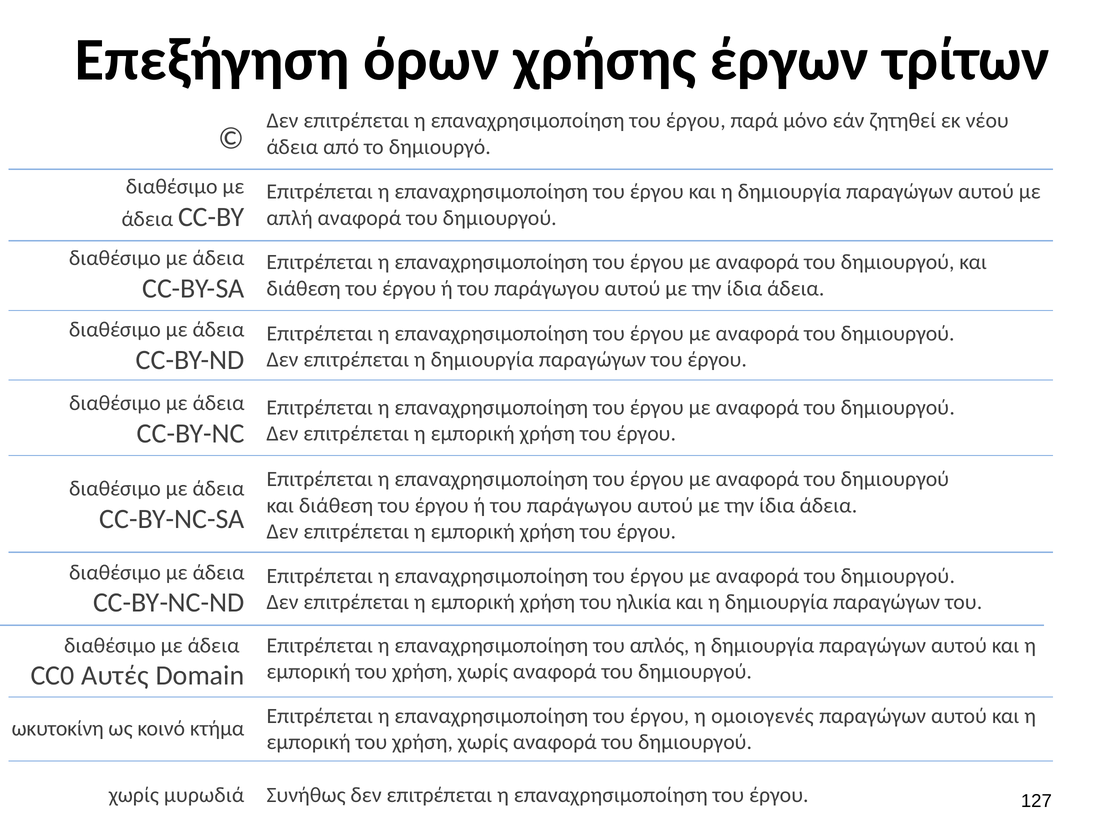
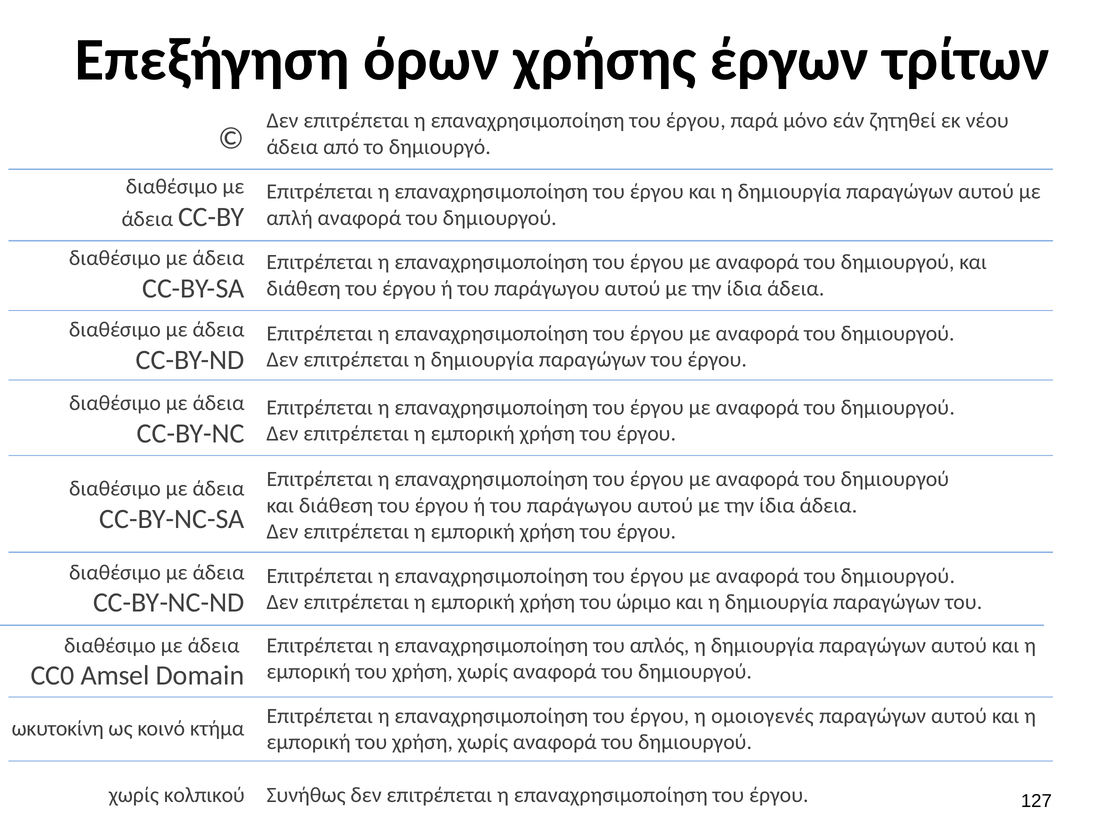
ηλικία: ηλικία -> ώριμο (644, 602)
Αυτές: Αυτές -> Amsel (115, 676)
μυρωδιά: μυρωδιά -> κολπικού (204, 795)
